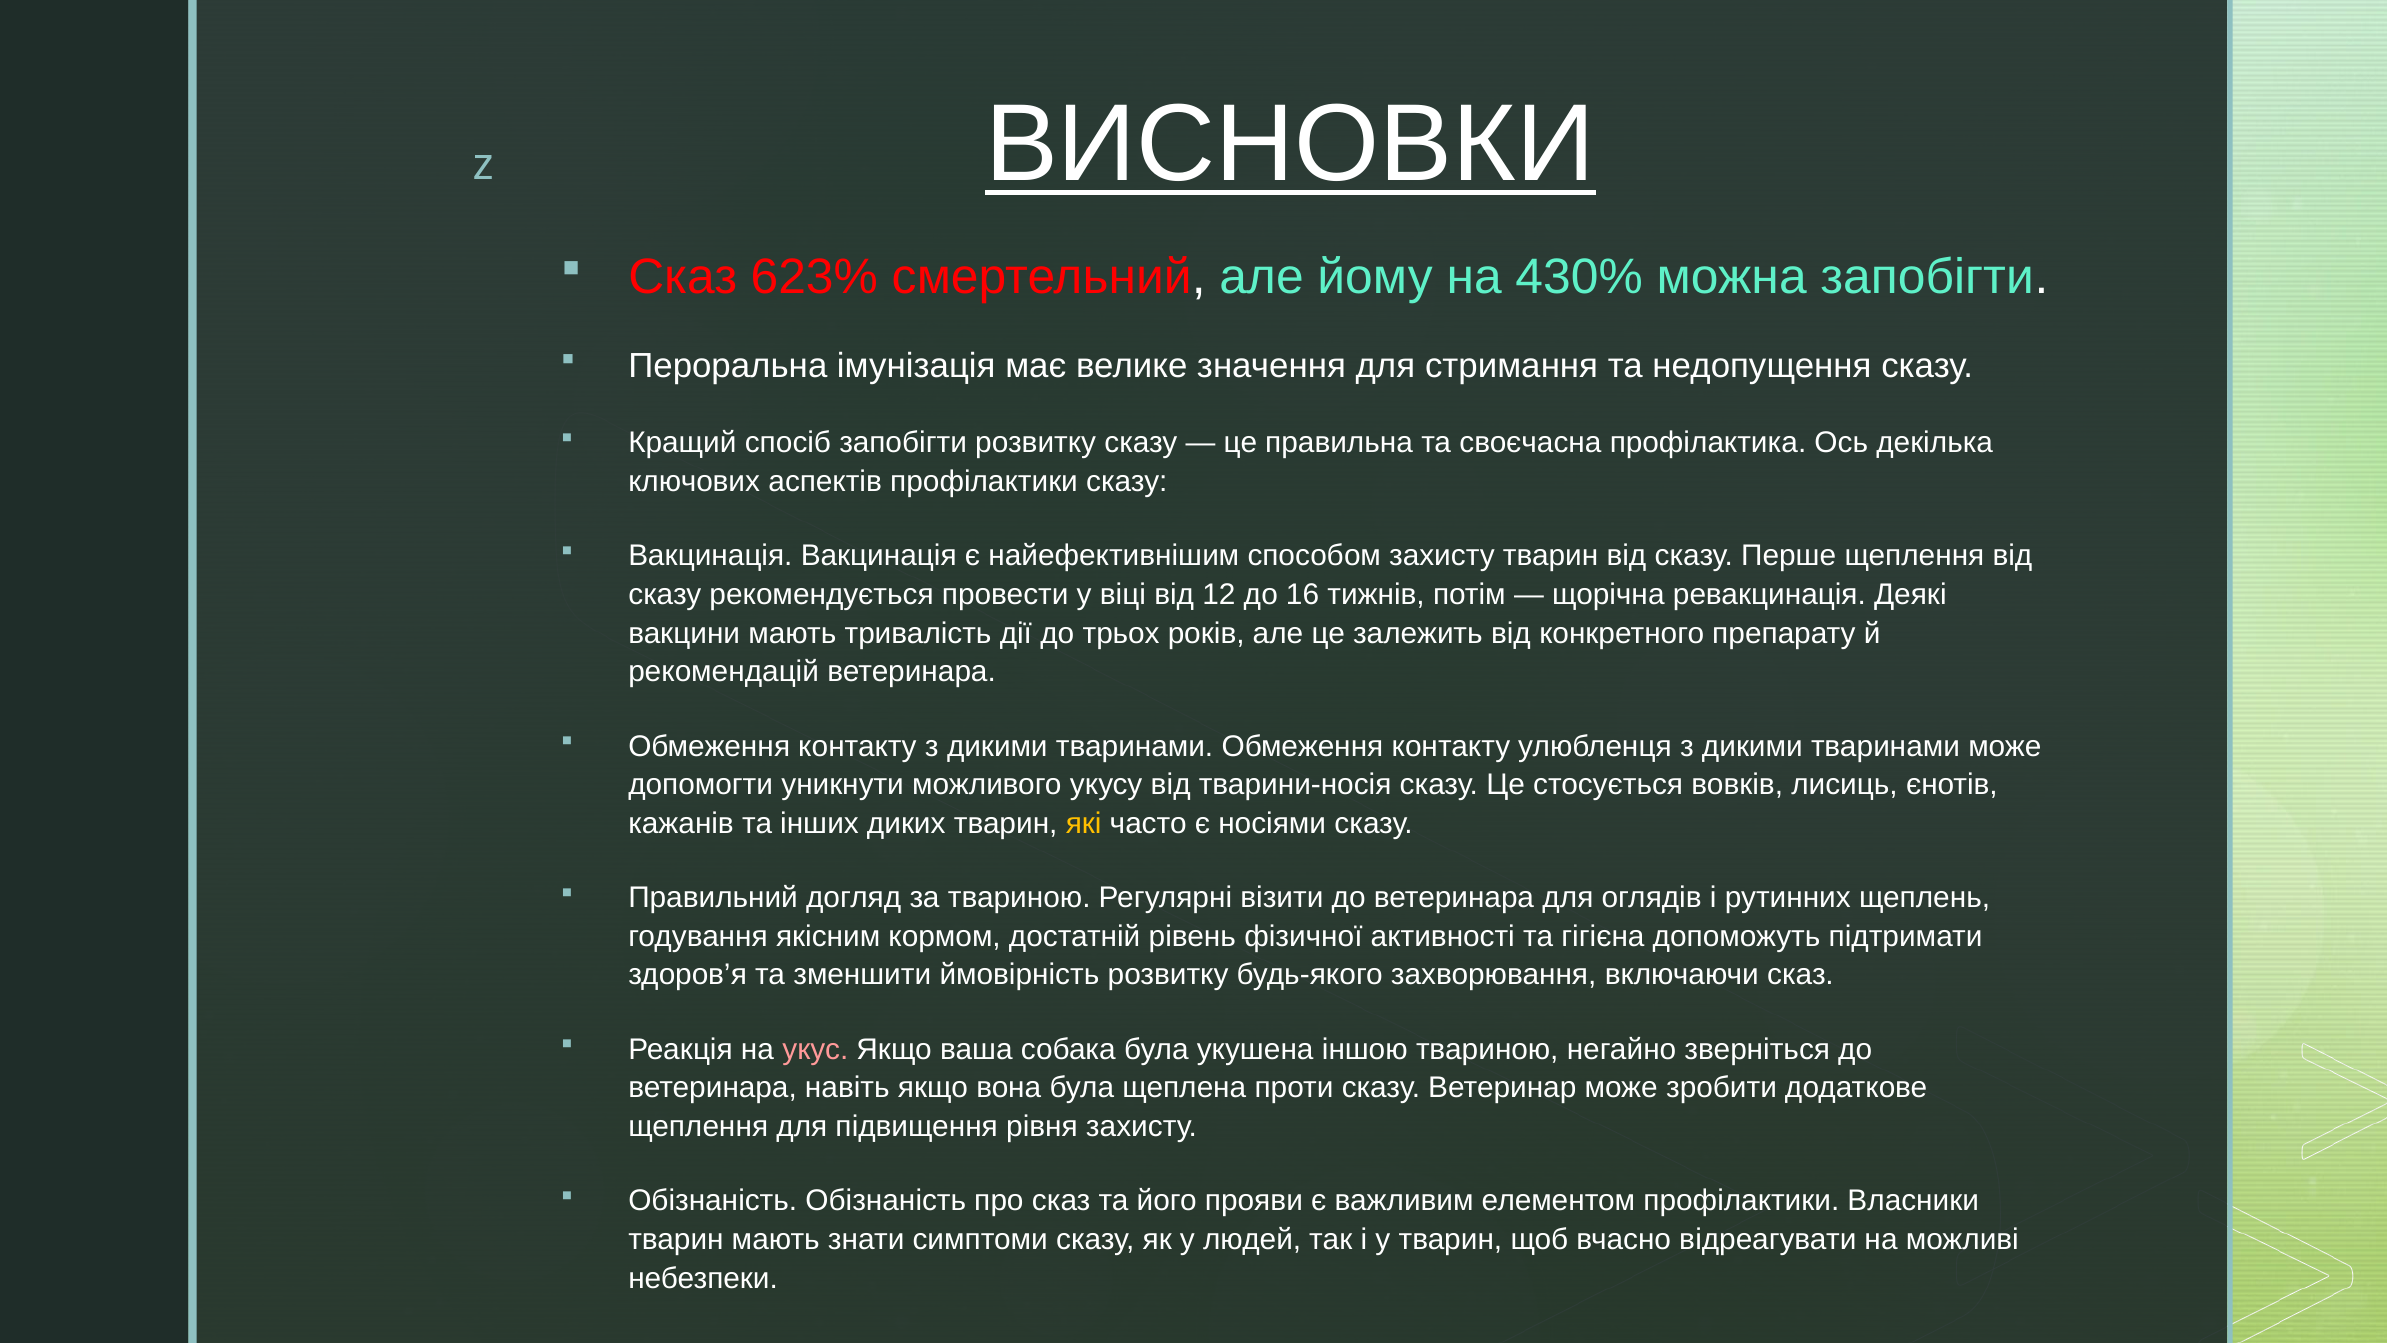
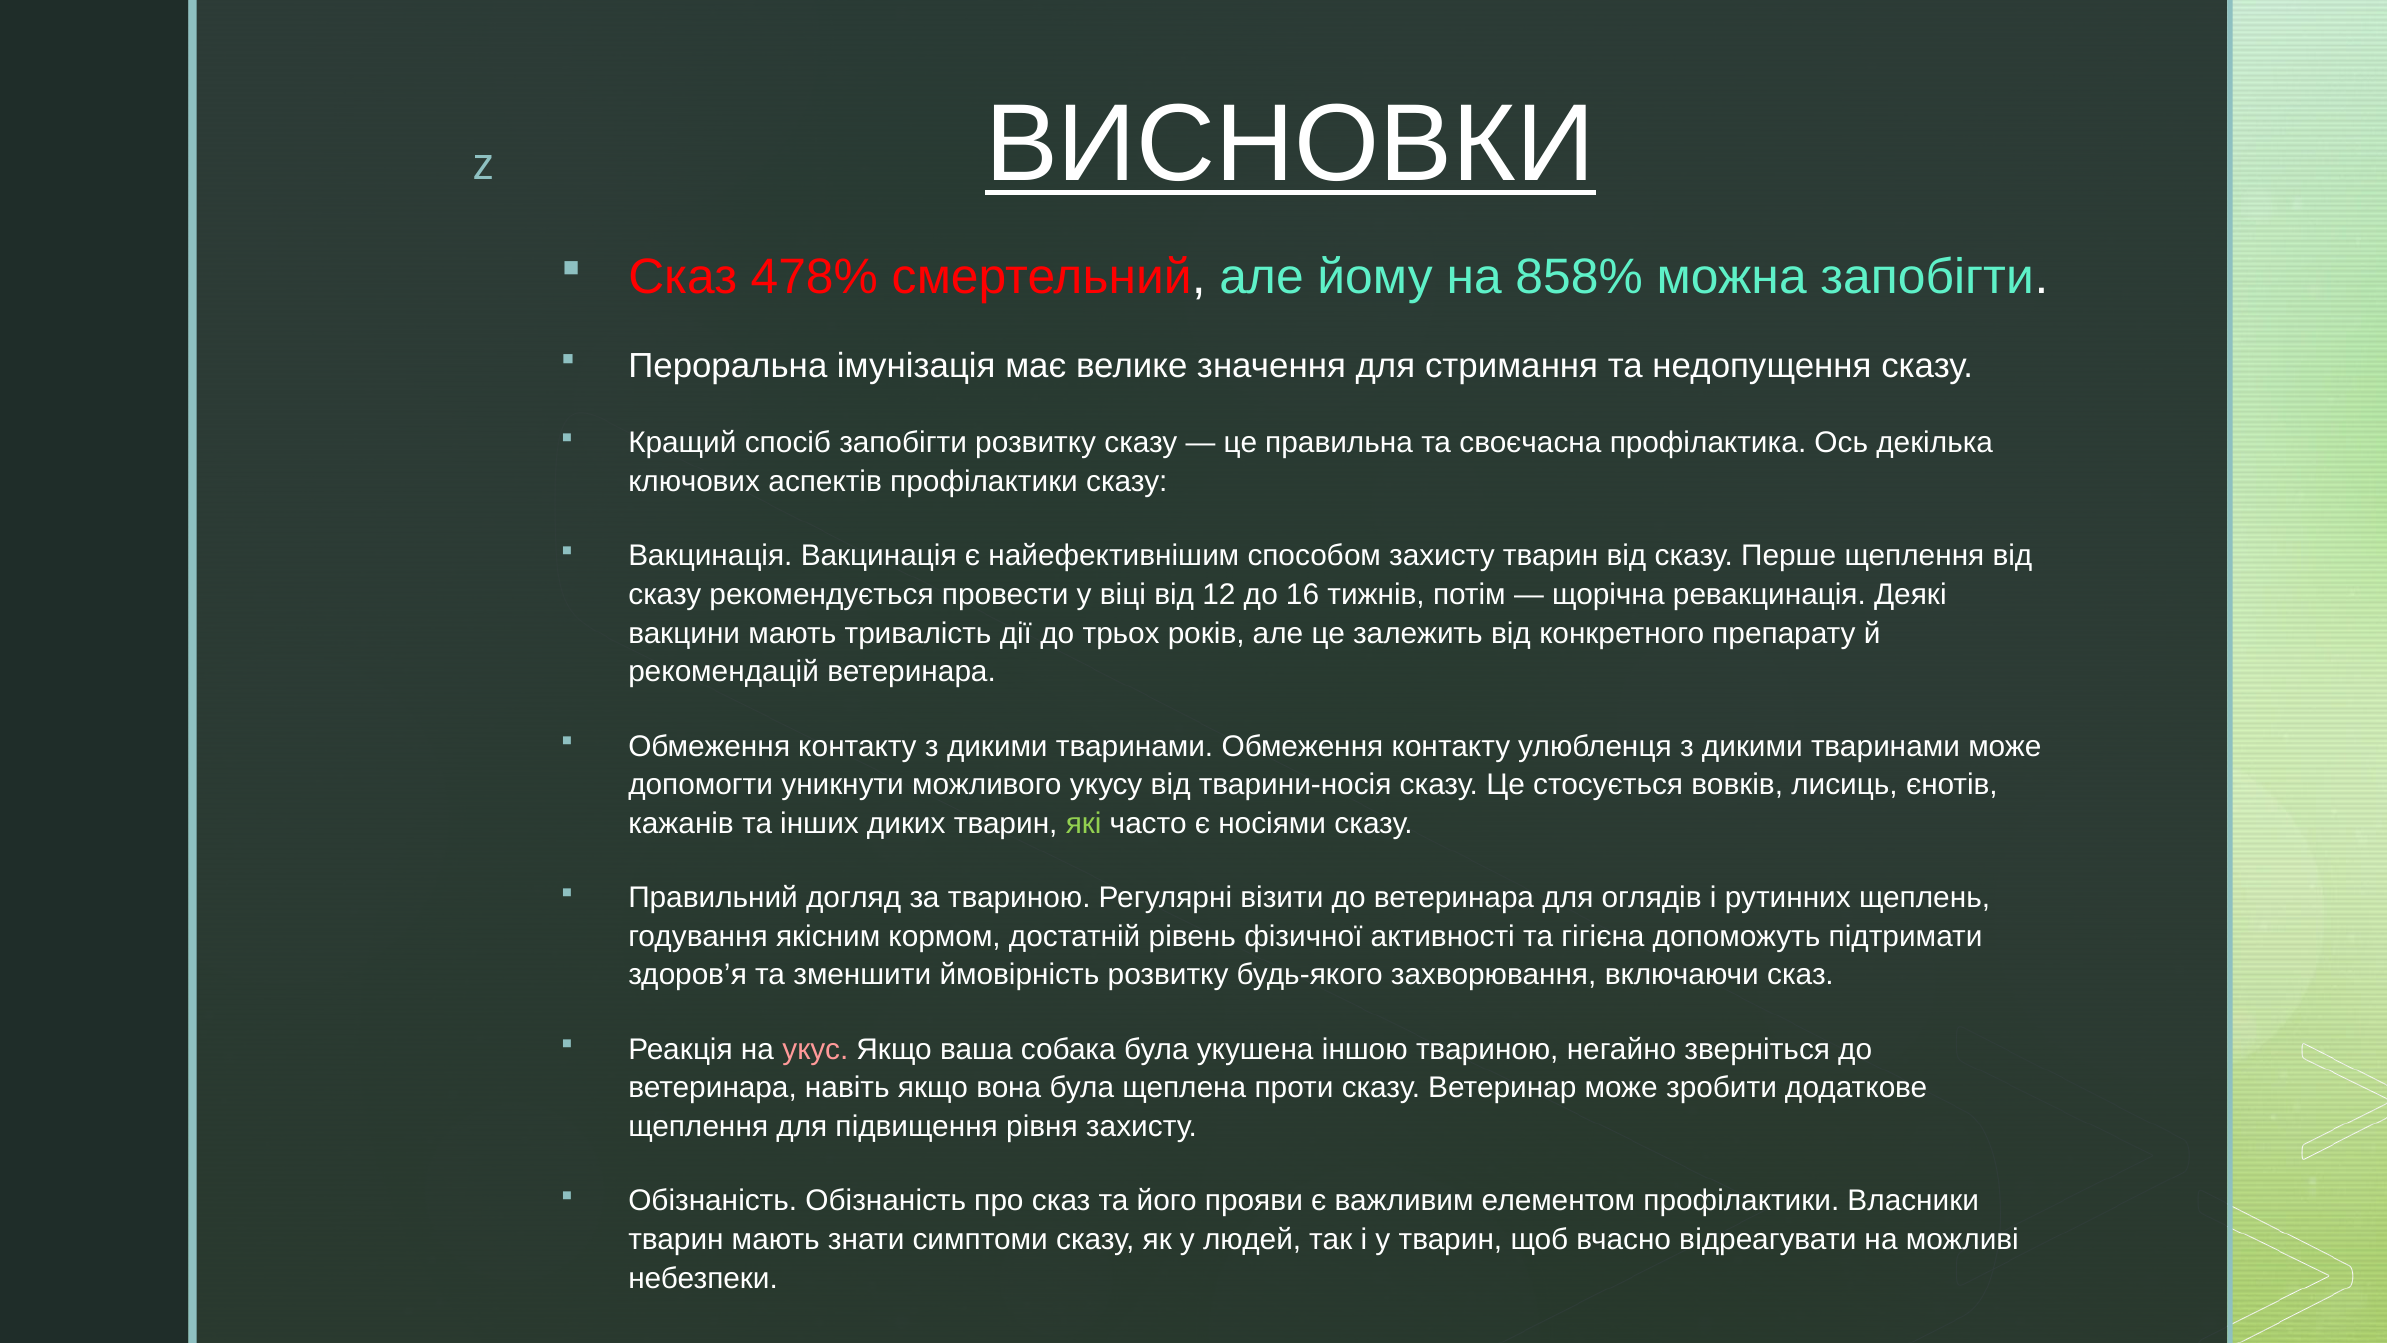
623%: 623% -> 478% (814, 277)
430%: 430% -> 858% (1579, 277)
які colour: yellow -> light green (1084, 823)
